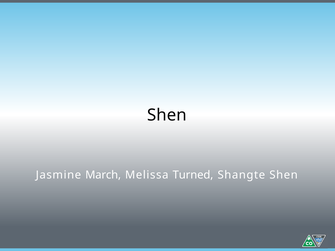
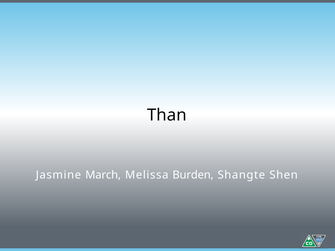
Shen: Shen -> Than (167, 115)
Turned: Turned -> Burden (193, 175)
